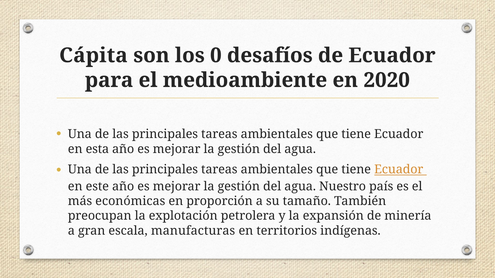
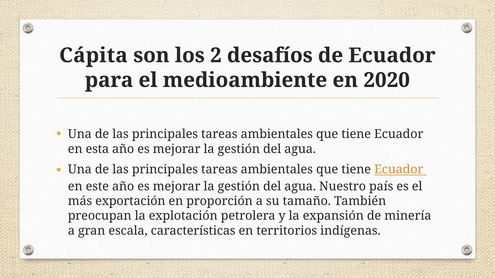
0: 0 -> 2 (216, 56)
económicas: económicas -> exportación (130, 201)
manufacturas: manufacturas -> características (193, 231)
